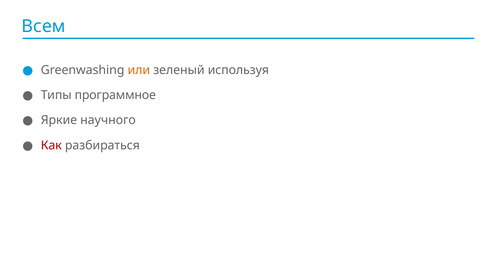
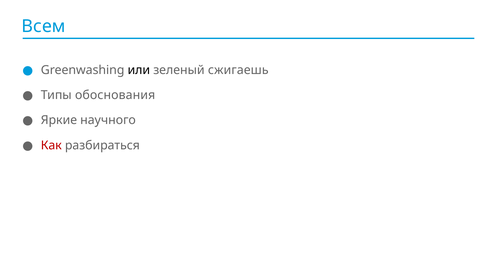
или colour: orange -> black (139, 70)
используя: используя -> сжигаешь (238, 70)
программное: программное -> обоснования (115, 95)
